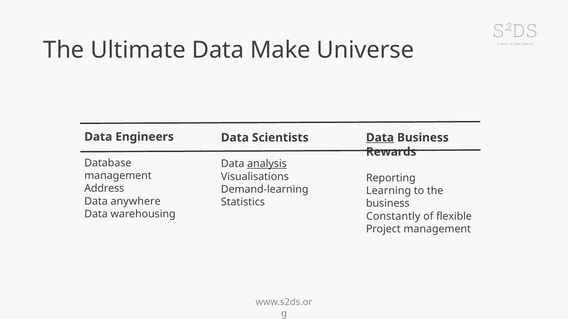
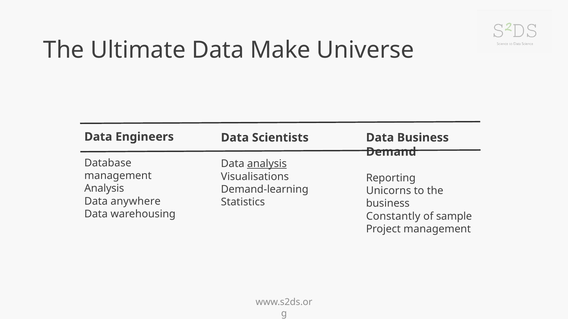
Data underline: present -> none (380, 138)
Rewards: Rewards -> Demand (391, 152)
Address: Address -> Analysis (104, 189)
Learning: Learning -> Unicorns (389, 191)
flexible: flexible -> sample (454, 217)
